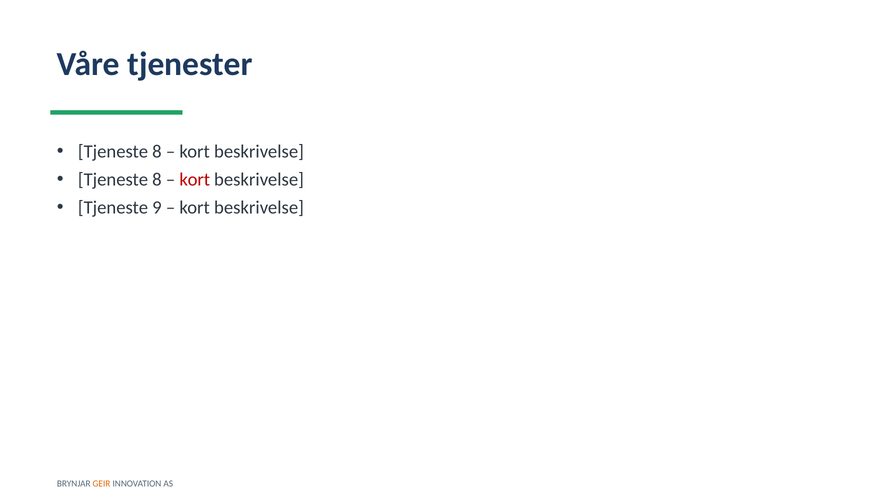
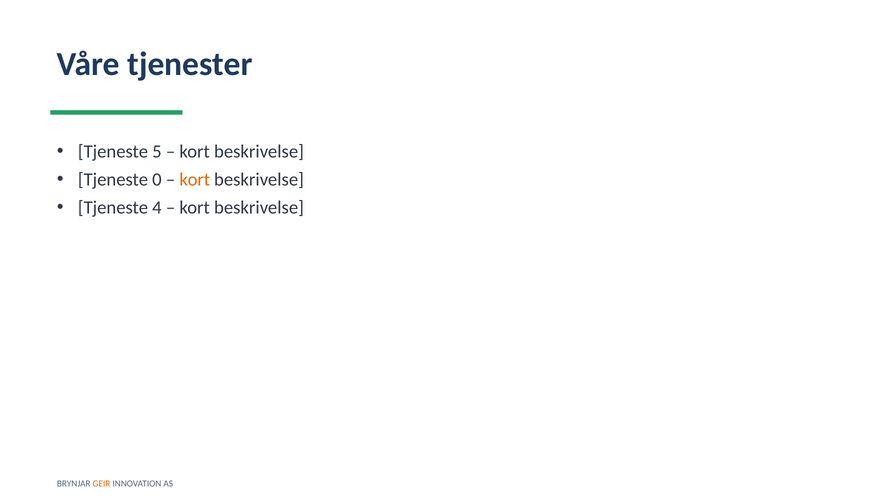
8: 8 -> 5 (157, 152)
8: 8 -> 0 (157, 180)
kort colour: red -> orange (195, 180)
9: 9 -> 4 (157, 208)
